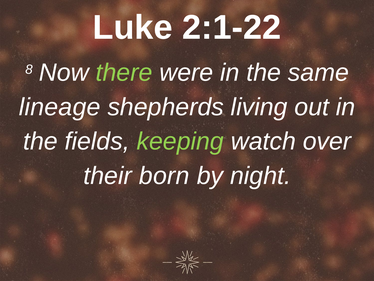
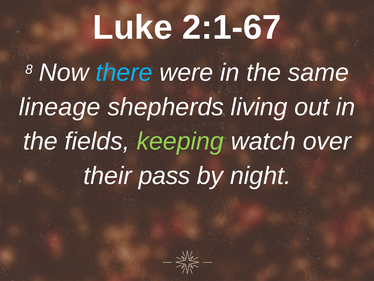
2:1-22: 2:1-22 -> 2:1-67 (232, 28)
there colour: light green -> light blue (124, 72)
born: born -> pass (164, 176)
